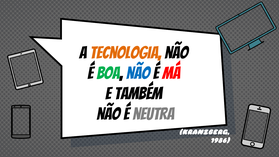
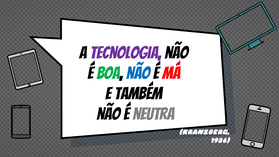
tecnologia colour: orange -> purple (126, 53)
